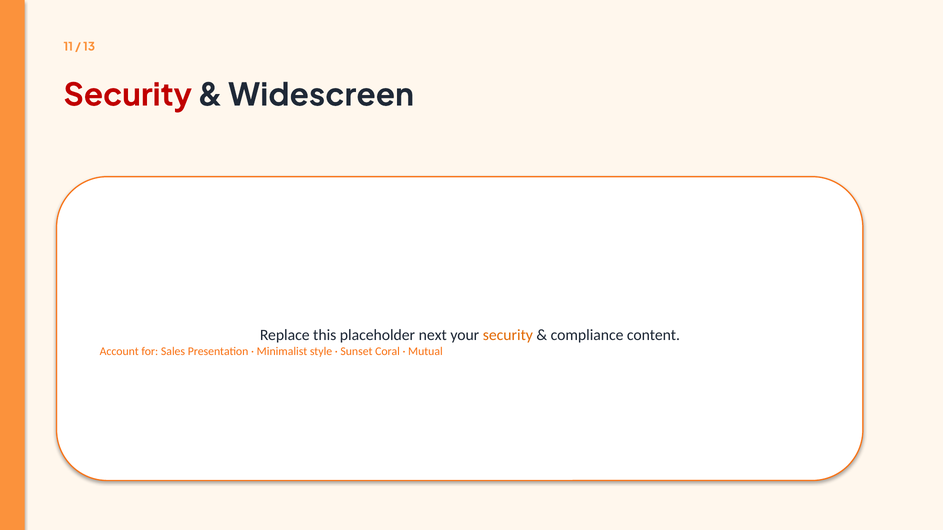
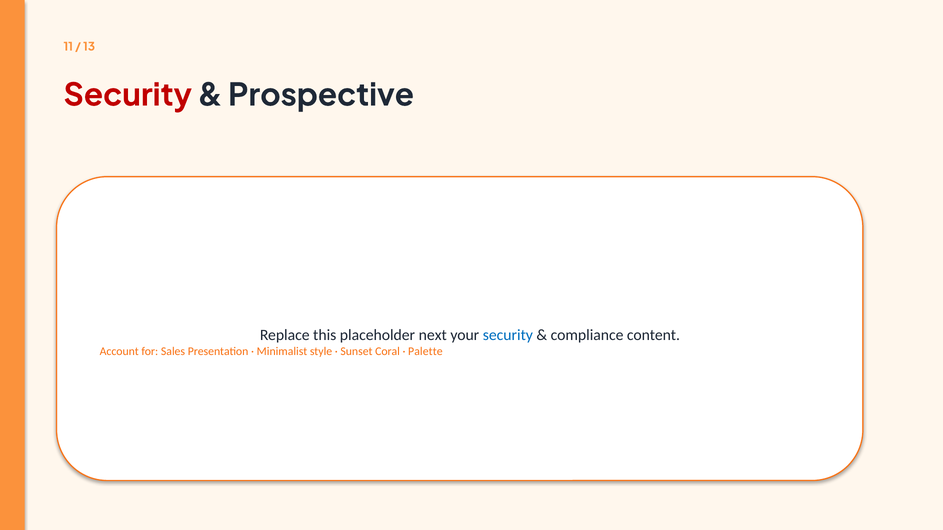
Widescreen: Widescreen -> Prospective (321, 95)
security colour: orange -> blue (508, 335)
Mutual: Mutual -> Palette (425, 351)
